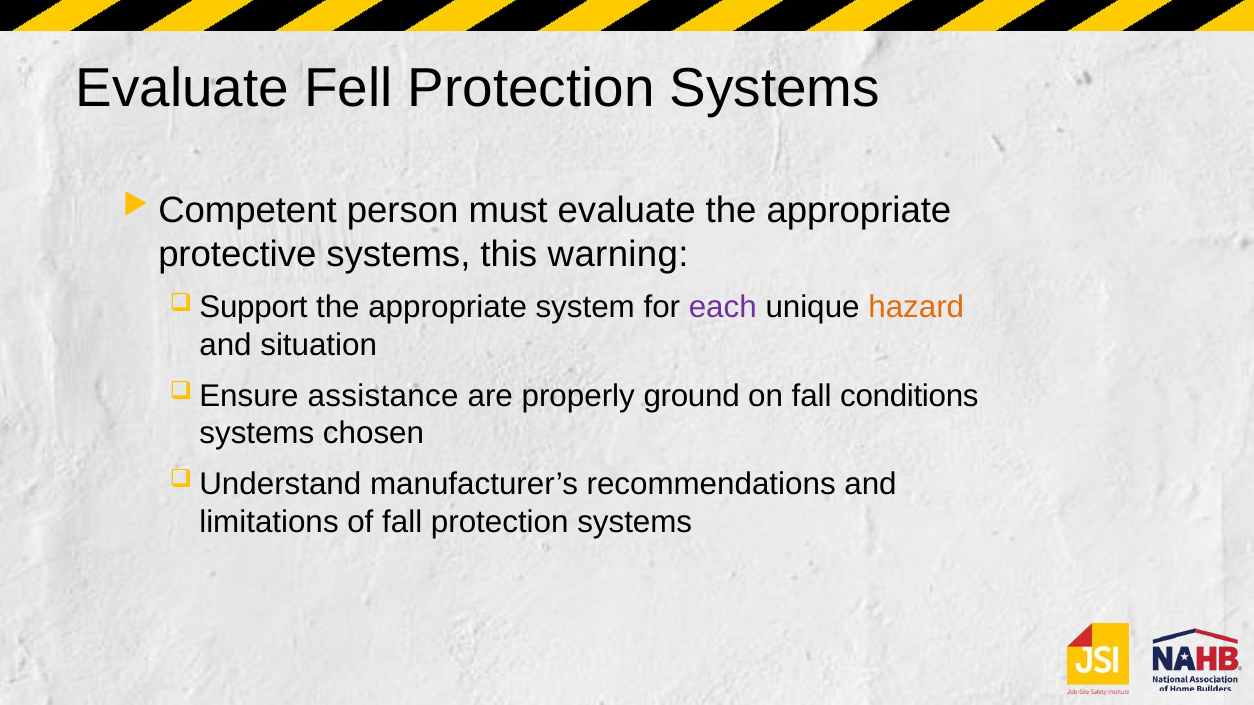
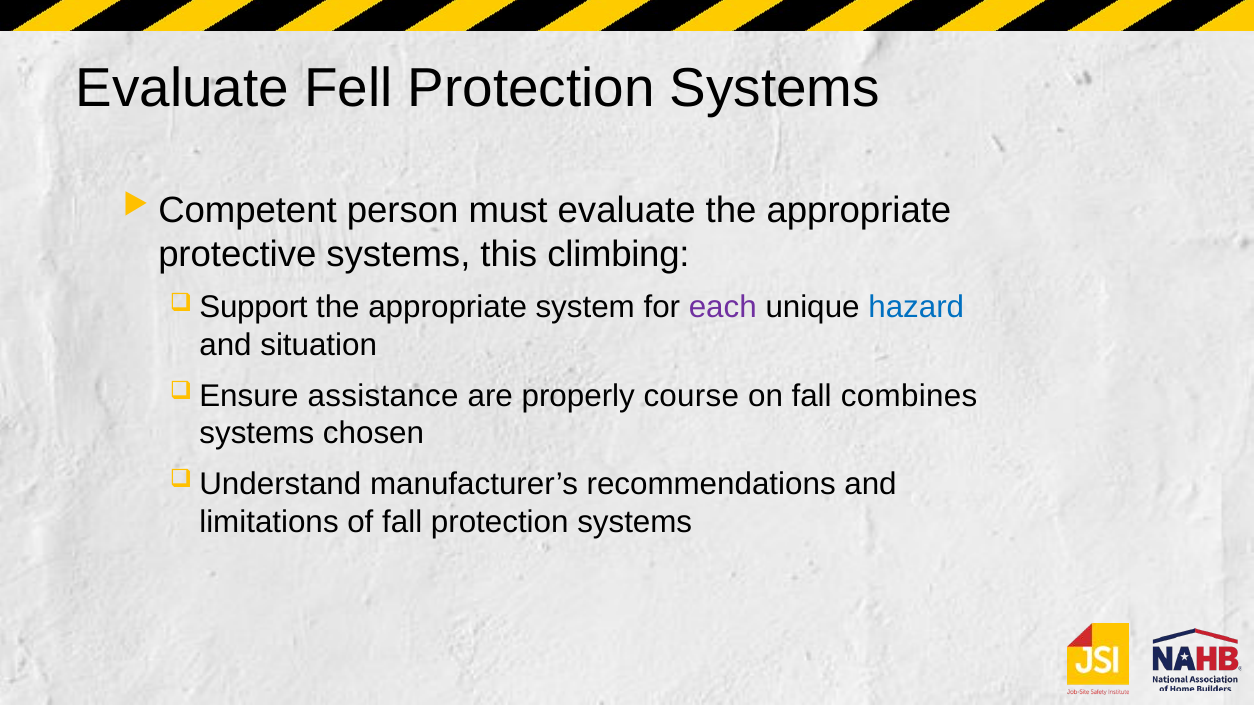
warning: warning -> climbing (618, 254)
hazard colour: orange -> blue (916, 308)
ground: ground -> course (691, 396)
conditions: conditions -> combines (909, 396)
